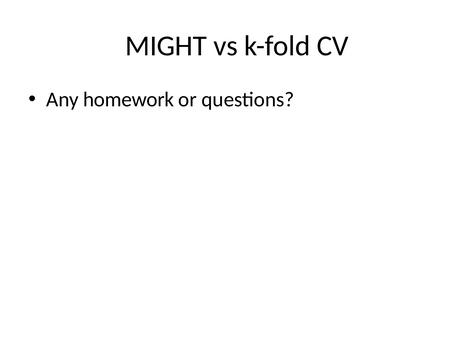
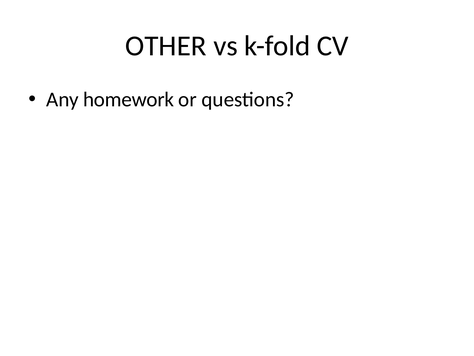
MIGHT: MIGHT -> OTHER (166, 46)
